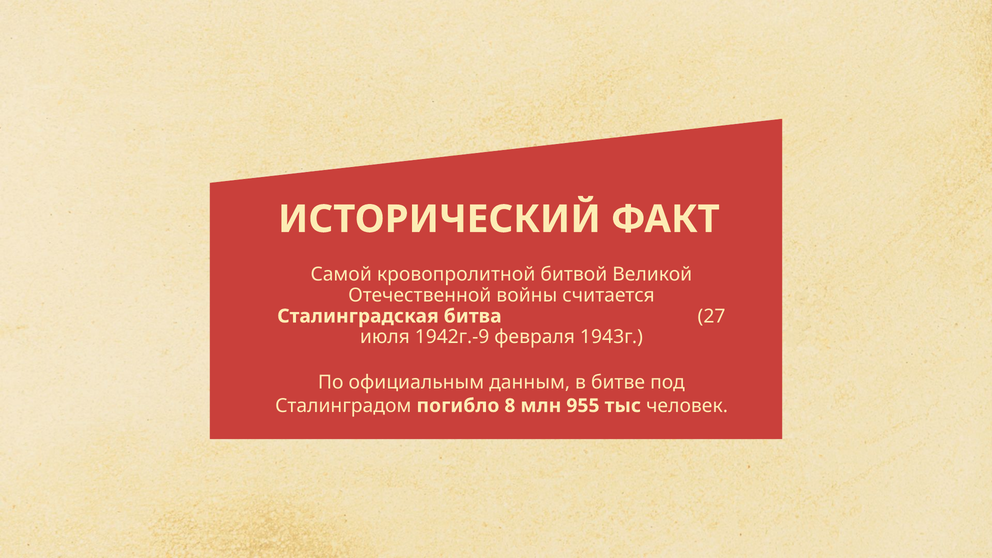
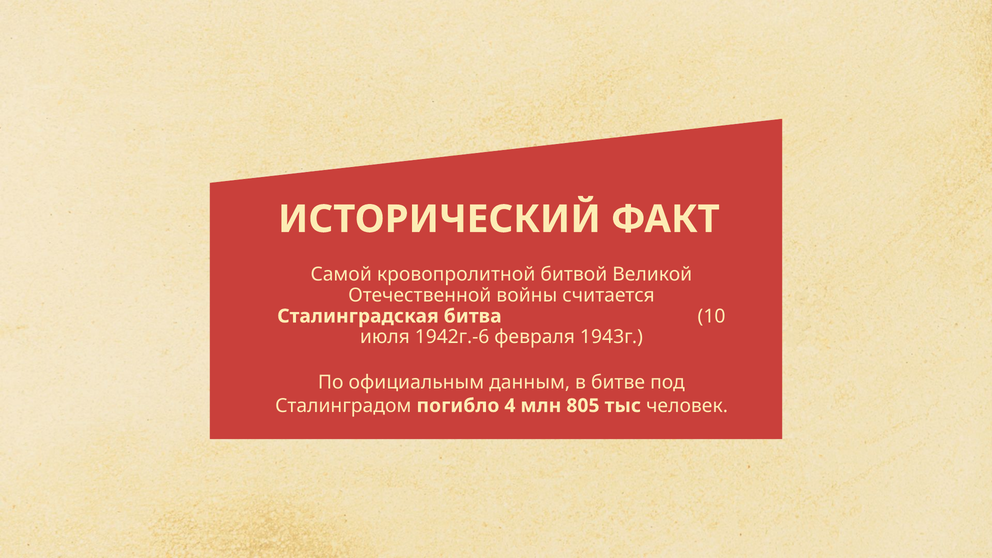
27: 27 -> 10 (712, 316)
1942г.-9: 1942г.-9 -> 1942г.-6 (452, 337)
8: 8 -> 4 (510, 406)
955: 955 -> 805 (583, 406)
